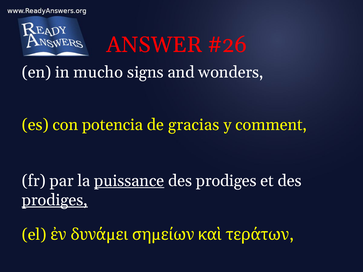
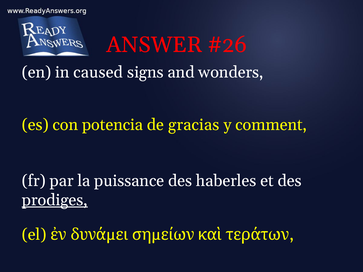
mucho: mucho -> caused (98, 72)
puissance underline: present -> none (129, 181)
prodiges: prodiges -> haberles (226, 181)
